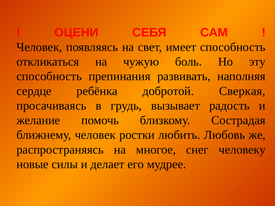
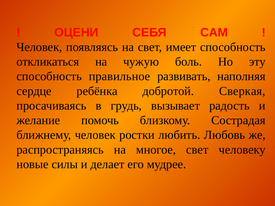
препинания: препинания -> правильное (120, 76)
многое снег: снег -> свет (197, 150)
